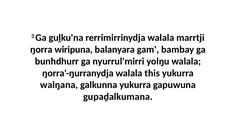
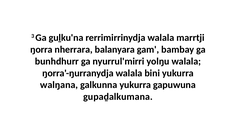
wiripuna: wiripuna -> nherrara (74, 49)
this: this -> bini (152, 73)
